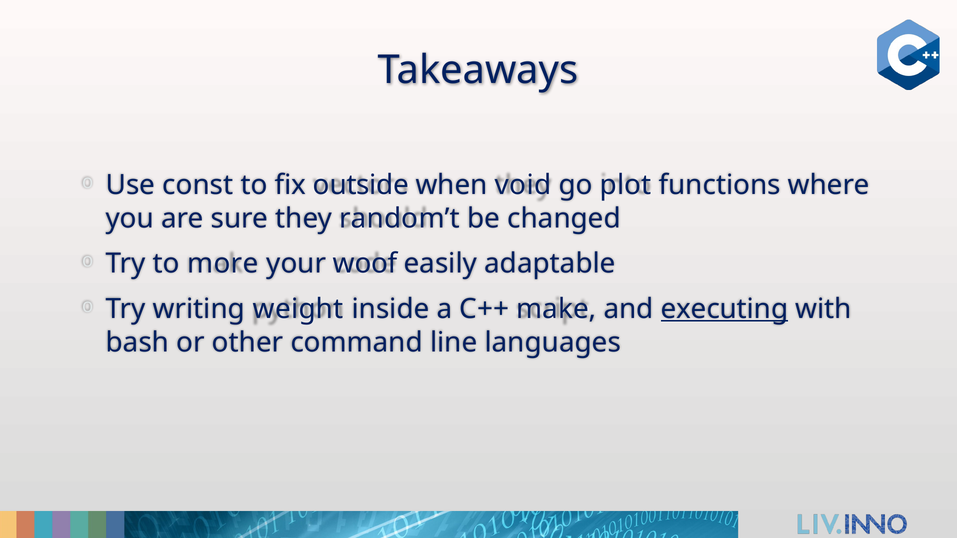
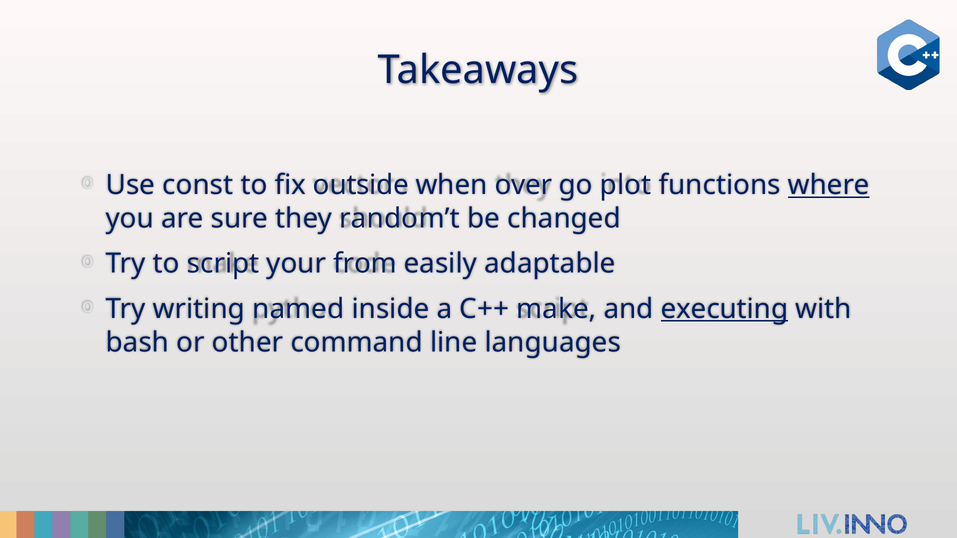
void: void -> over (523, 185)
where underline: none -> present (829, 185)
more: more -> script (223, 264)
woof: woof -> from (365, 264)
weight: weight -> named (298, 309)
